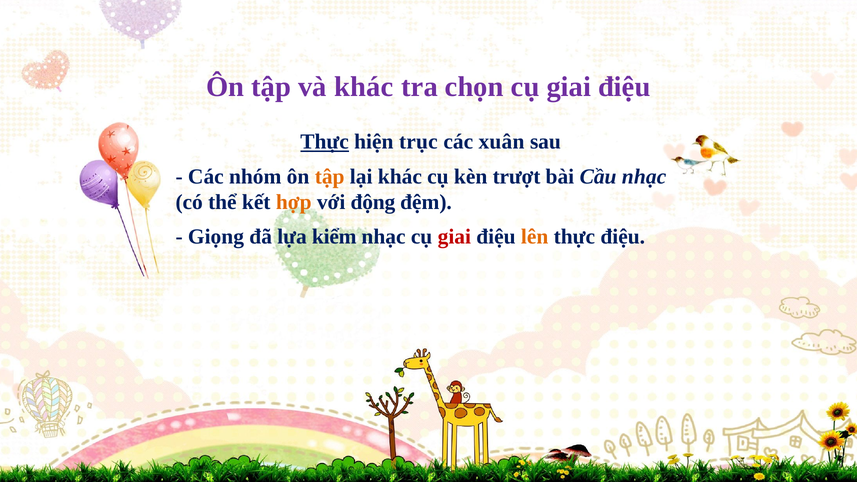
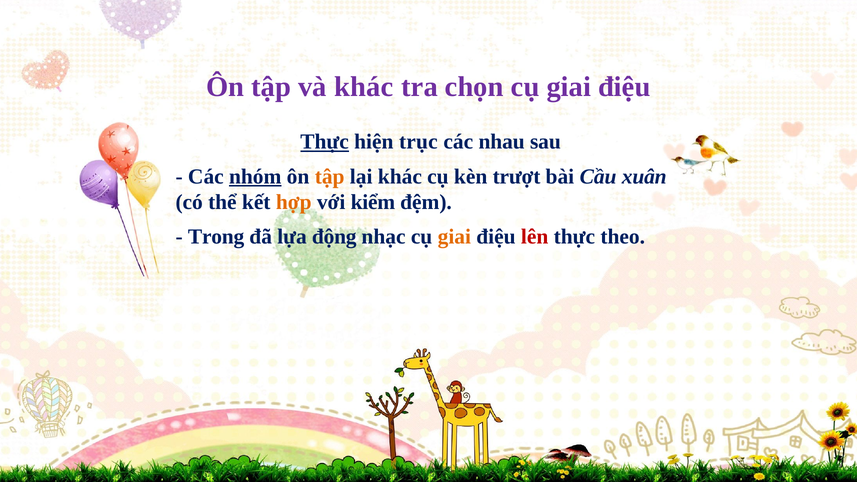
xuân: xuân -> nhau (502, 142)
nhóm underline: none -> present (255, 177)
Cầu nhạc: nhạc -> xuân (644, 177)
động: động -> kiểm (373, 202)
Giọng: Giọng -> Trong (216, 237)
kiểm: kiểm -> động (334, 237)
giai colour: red -> orange (454, 237)
lên colour: orange -> red (535, 237)
thực điệu: điệu -> theo (623, 237)
